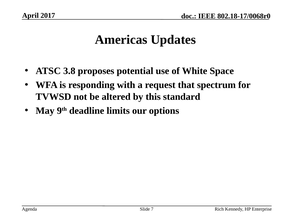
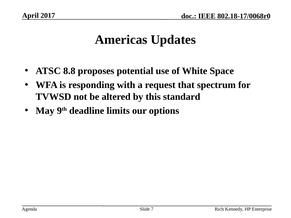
3.8: 3.8 -> 8.8 (69, 71)
